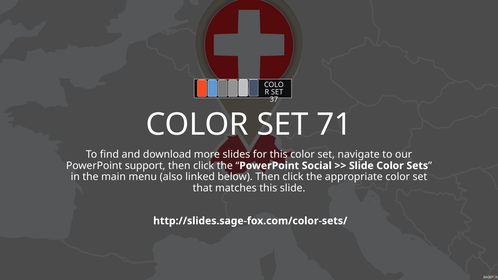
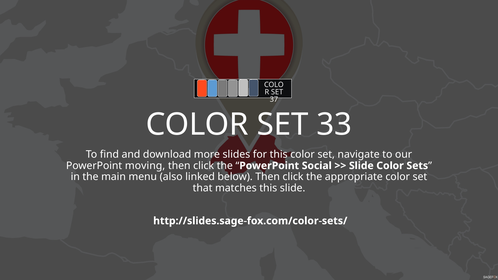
71: 71 -> 33 (334, 124)
support: support -> moving (145, 166)
